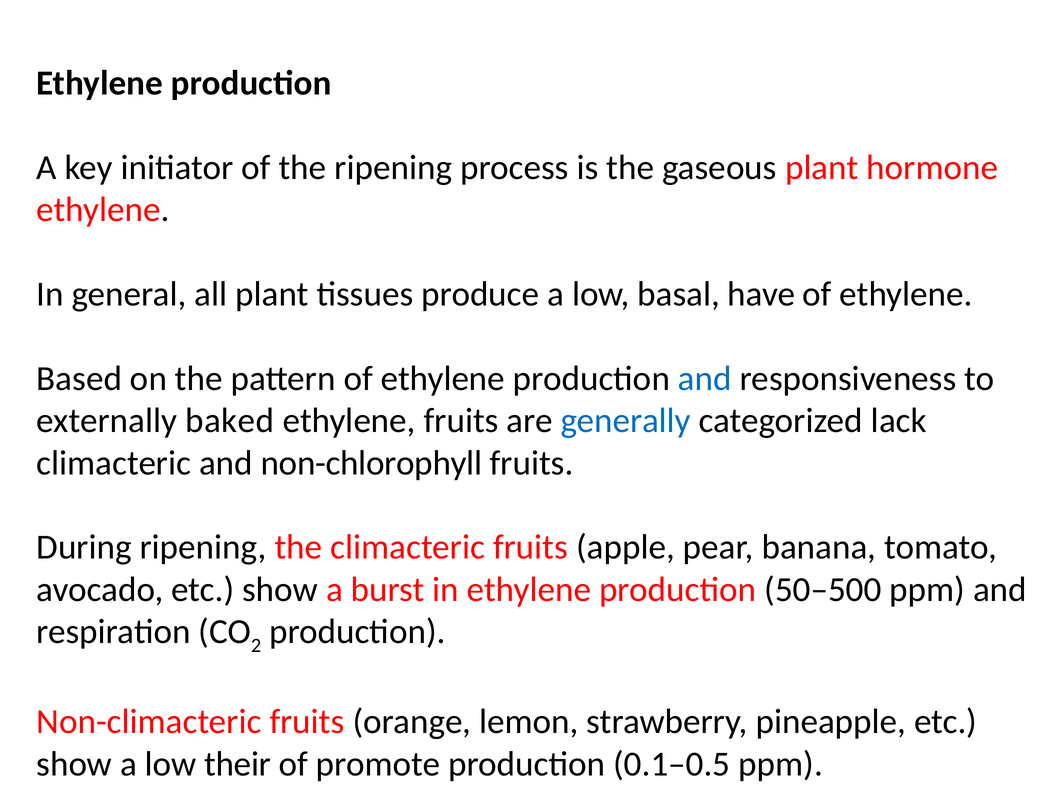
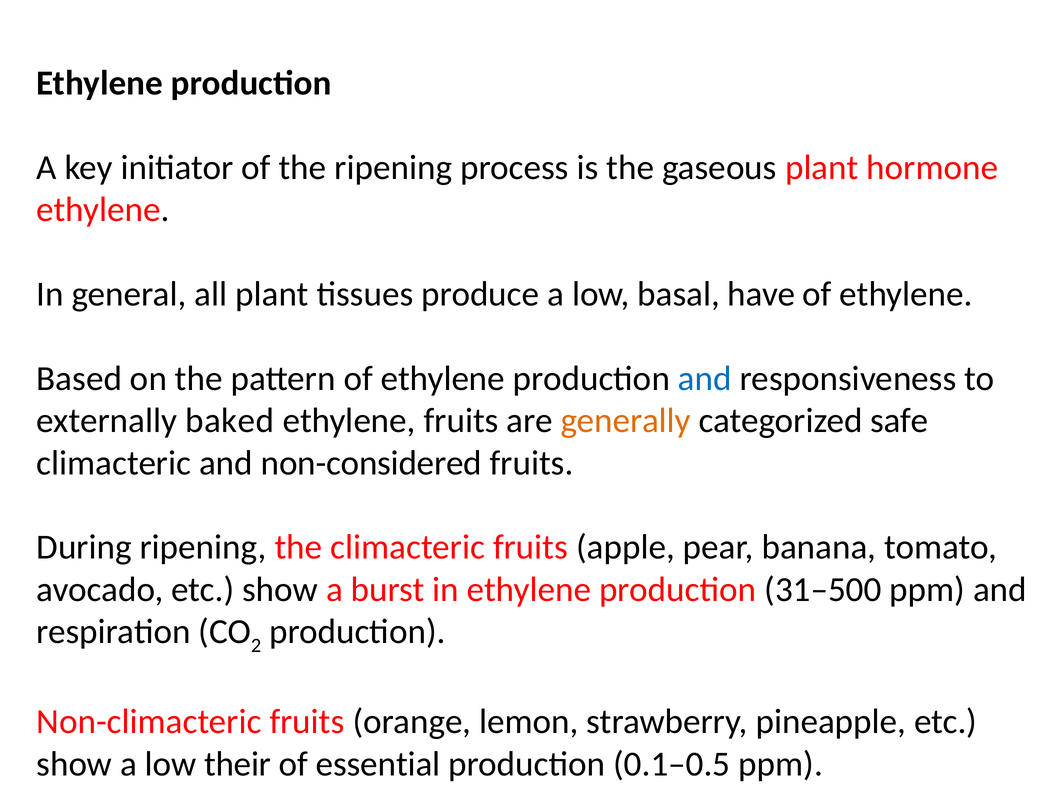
generally colour: blue -> orange (626, 421)
lack: lack -> safe (899, 421)
non-chlorophyll: non-chlorophyll -> non-considered (371, 463)
50–500: 50–500 -> 31–500 (823, 590)
promote: promote -> essential (378, 764)
